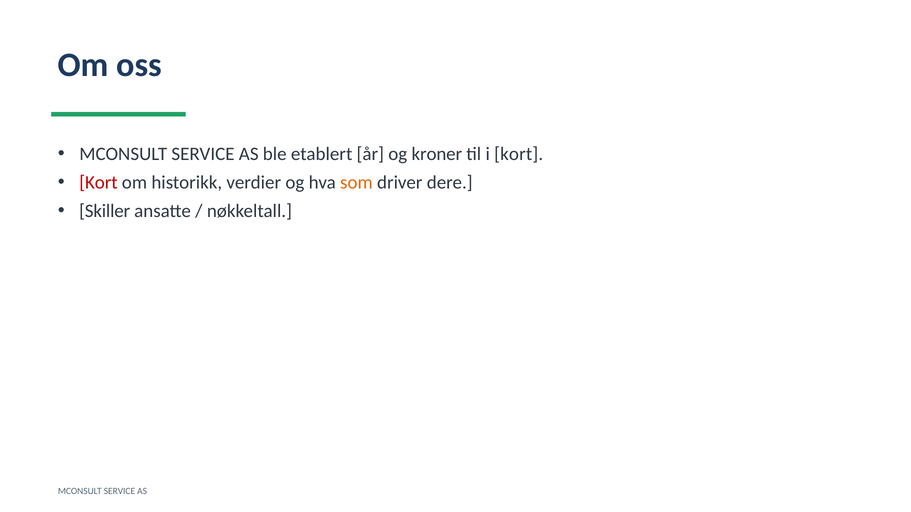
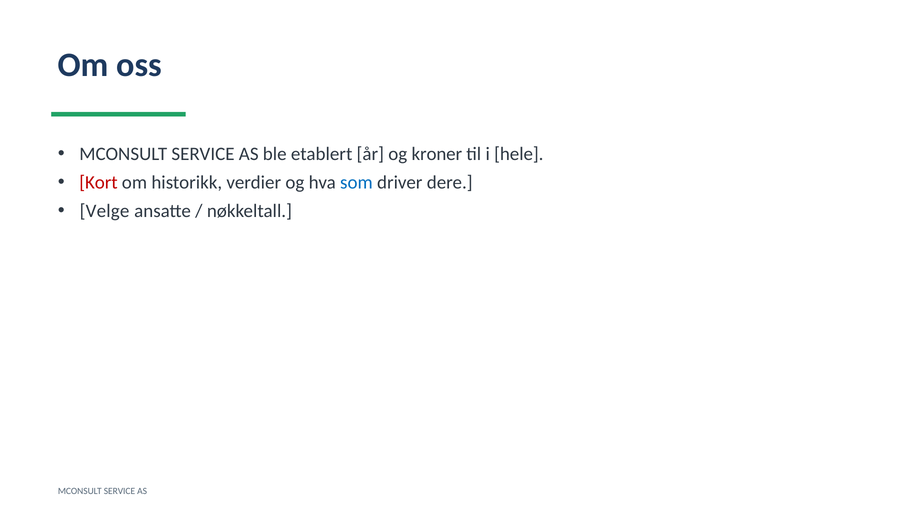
i kort: kort -> hele (519, 154)
som colour: orange -> blue (356, 183)
Skiller: Skiller -> Velge (105, 211)
